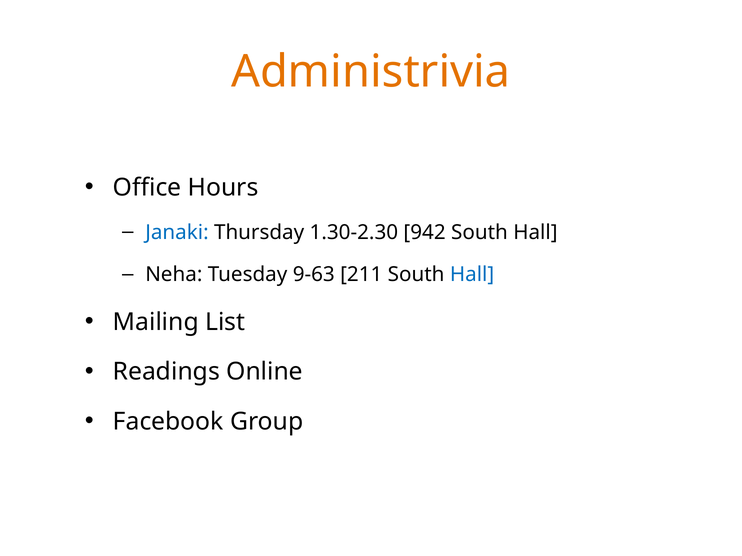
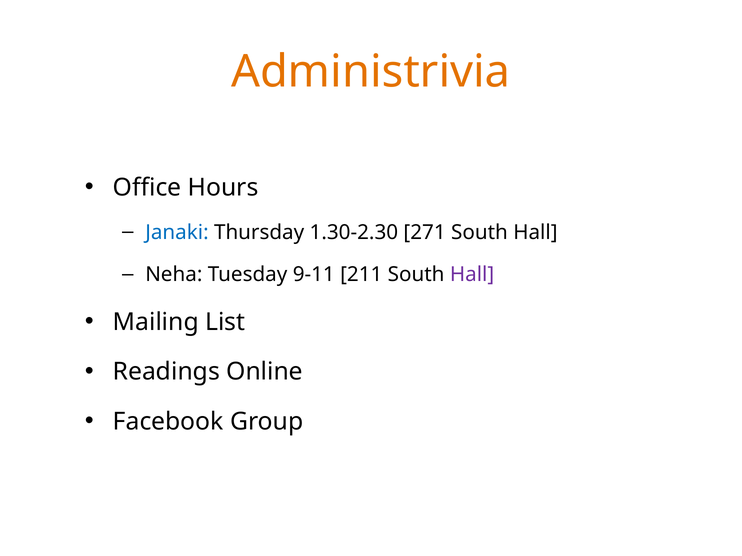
942: 942 -> 271 (425, 232)
9-63: 9-63 -> 9-11 (314, 275)
Hall colour: blue -> purple (472, 275)
